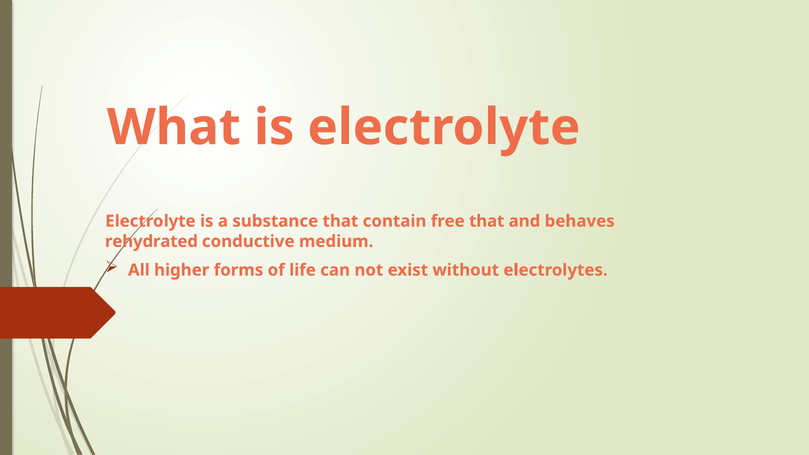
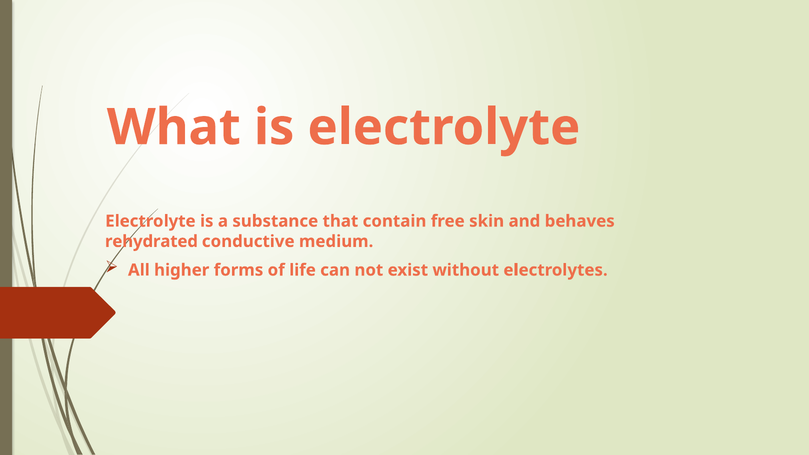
free that: that -> skin (487, 221)
